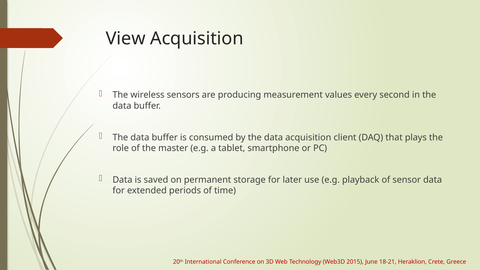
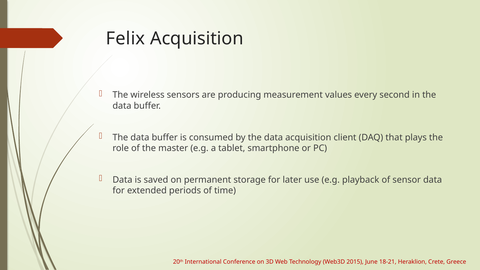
View: View -> Felix (126, 38)
